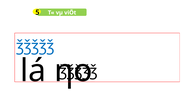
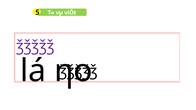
ǯǯǯǯǯ colour: blue -> purple (35, 46)
